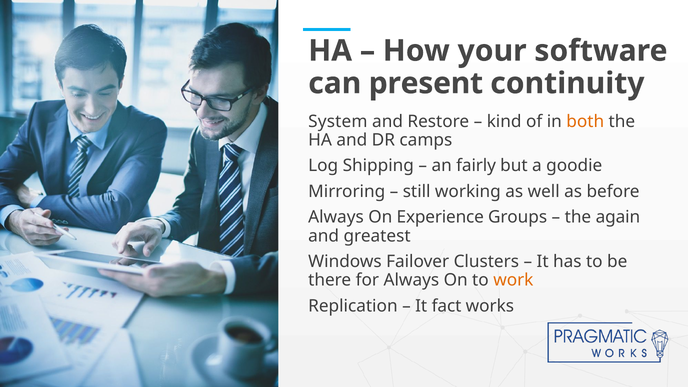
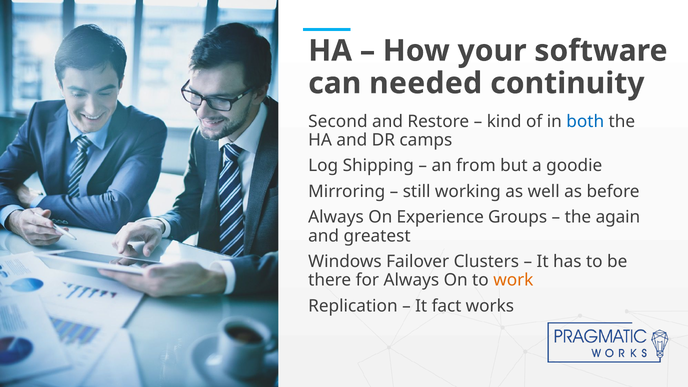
present: present -> needed (426, 83)
System: System -> Second (338, 122)
both colour: orange -> blue (585, 122)
fairly: fairly -> from (476, 166)
